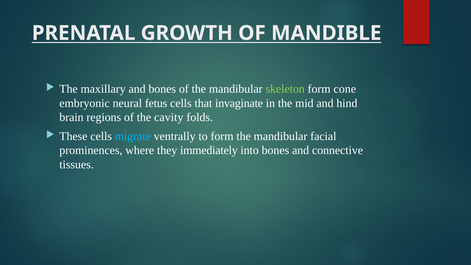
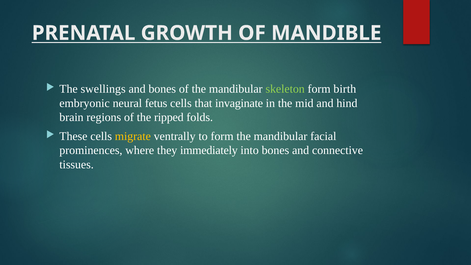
maxillary: maxillary -> swellings (103, 89)
cone: cone -> birth (345, 89)
cavity: cavity -> ripped (169, 117)
migrate colour: light blue -> yellow (133, 136)
